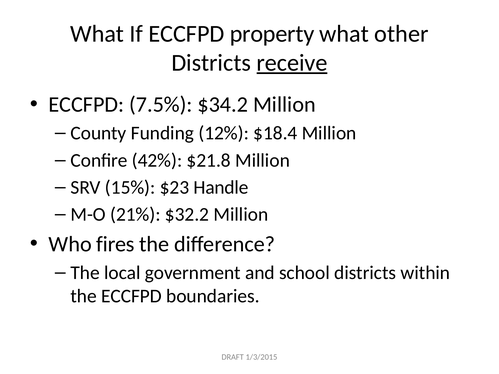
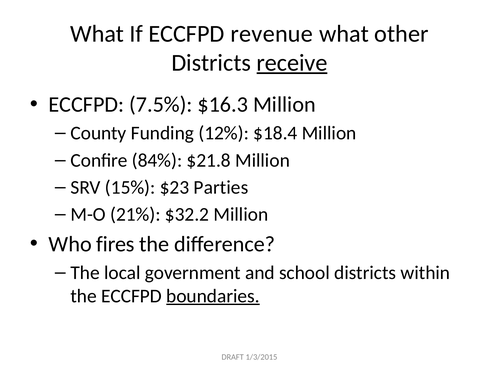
property: property -> revenue (272, 34)
$34.2: $34.2 -> $16.3 (223, 105)
42%: 42% -> 84% (157, 160)
Handle: Handle -> Parties (221, 188)
boundaries underline: none -> present (213, 296)
